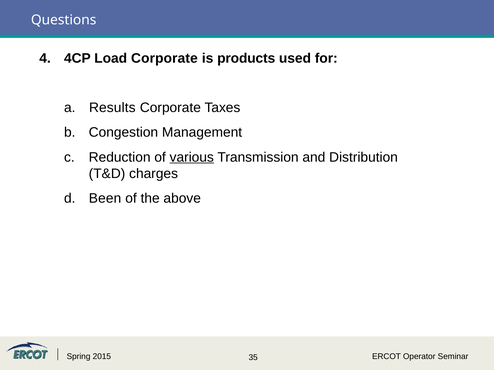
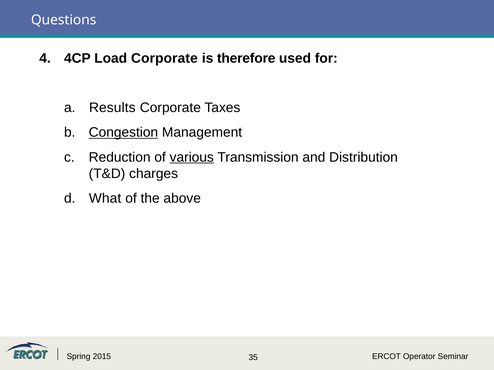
products: products -> therefore (246, 58)
Congestion underline: none -> present (123, 133)
Been: Been -> What (105, 199)
